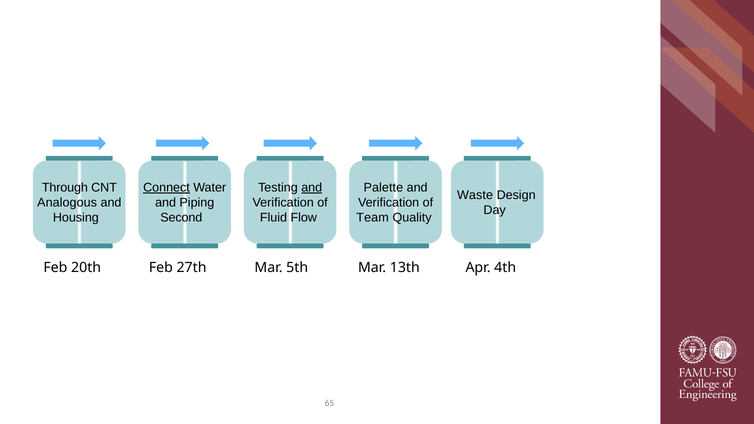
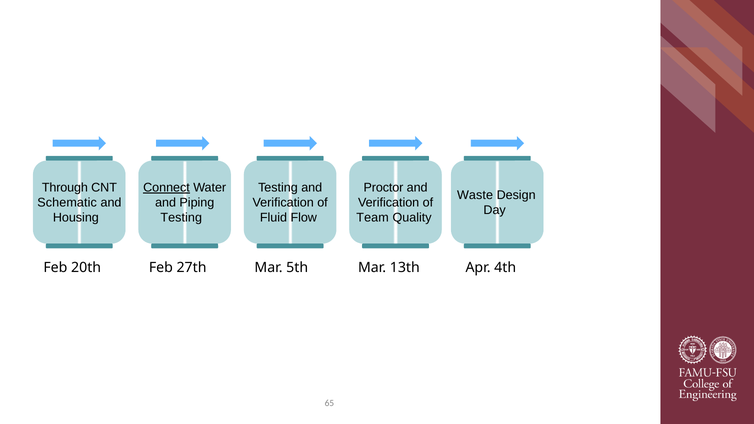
and underline: present -> none (312, 188)
Palette: Palette -> Proctor (383, 188)
Analogous: Analogous -> Schematic (67, 203)
Second: Second -> Testing (181, 218)
